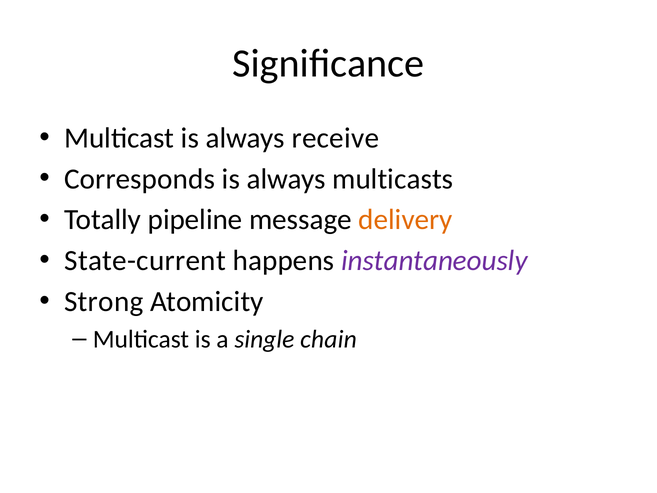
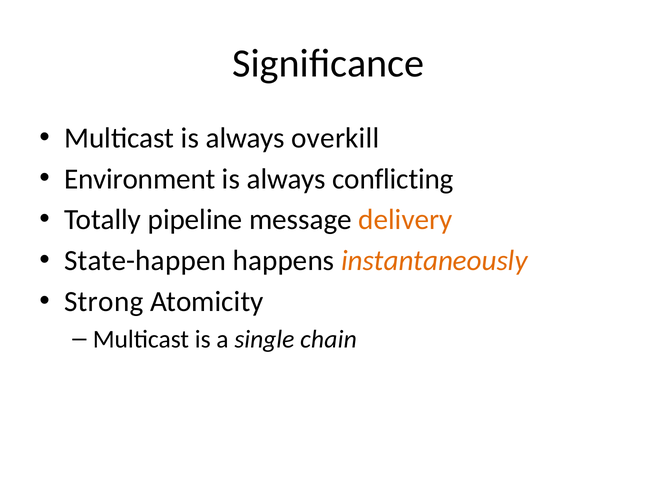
receive: receive -> overkill (335, 138)
Corresponds: Corresponds -> Environment (140, 179)
multicasts: multicasts -> conflicting (393, 179)
State-current: State-current -> State-happen (145, 261)
instantaneously colour: purple -> orange (434, 261)
